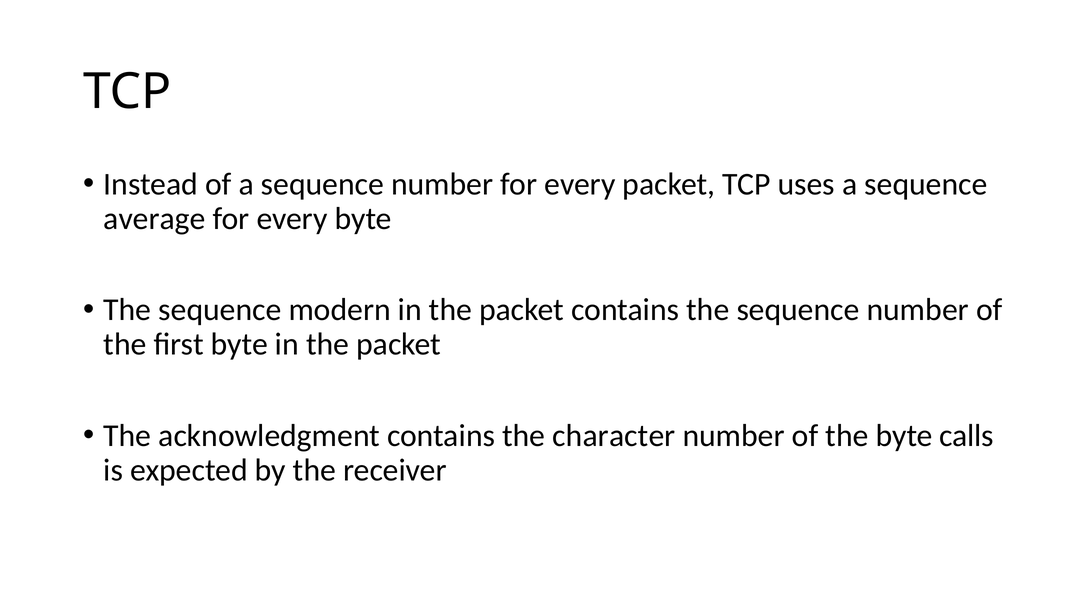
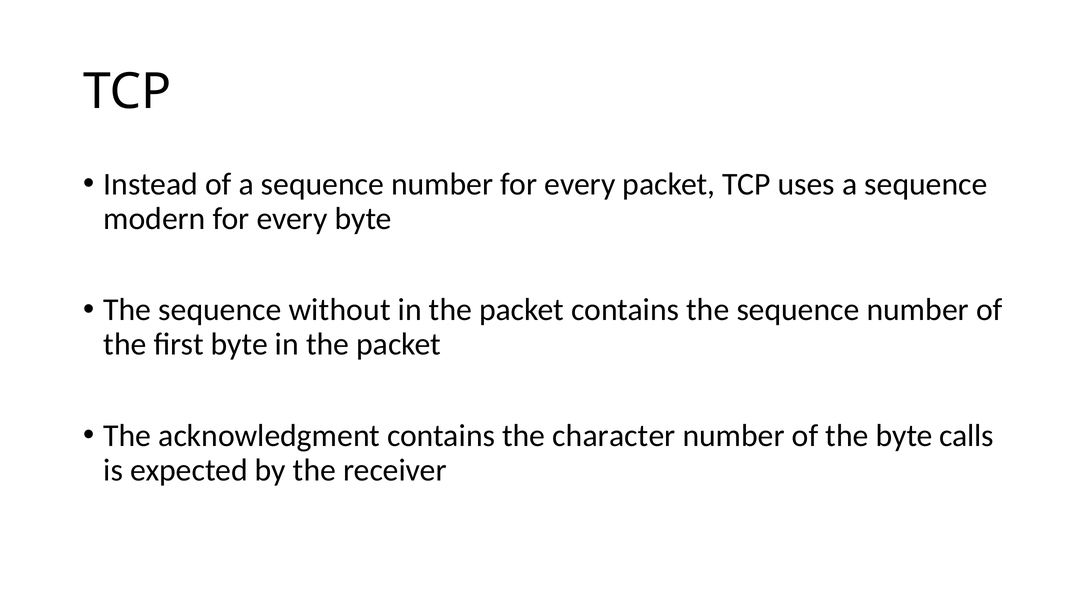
average: average -> modern (154, 218)
modern: modern -> without (340, 310)
